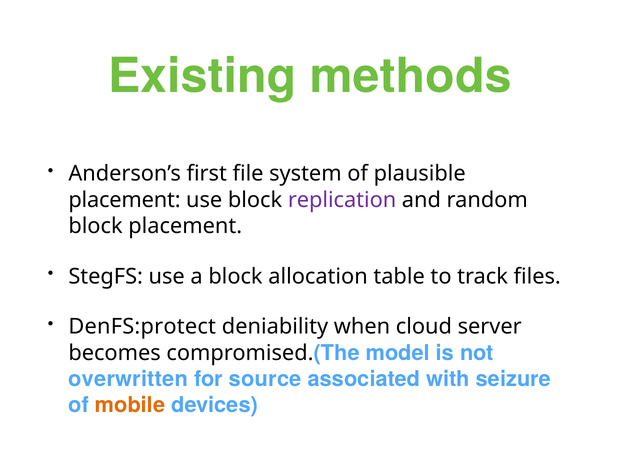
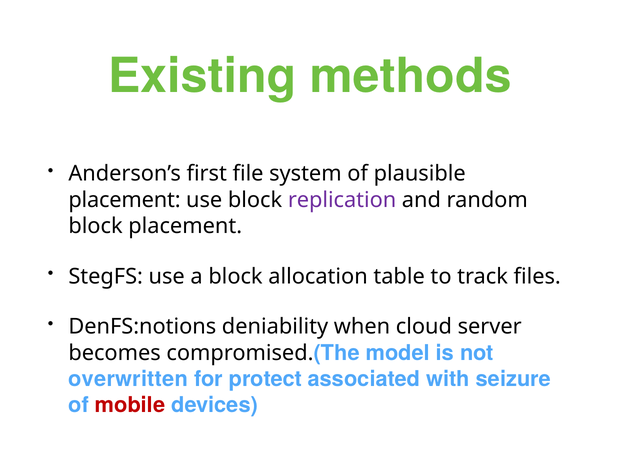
DenFS:protect: DenFS:protect -> DenFS:notions (142, 327)
source: source -> protect (265, 379)
mobile colour: orange -> red (130, 405)
